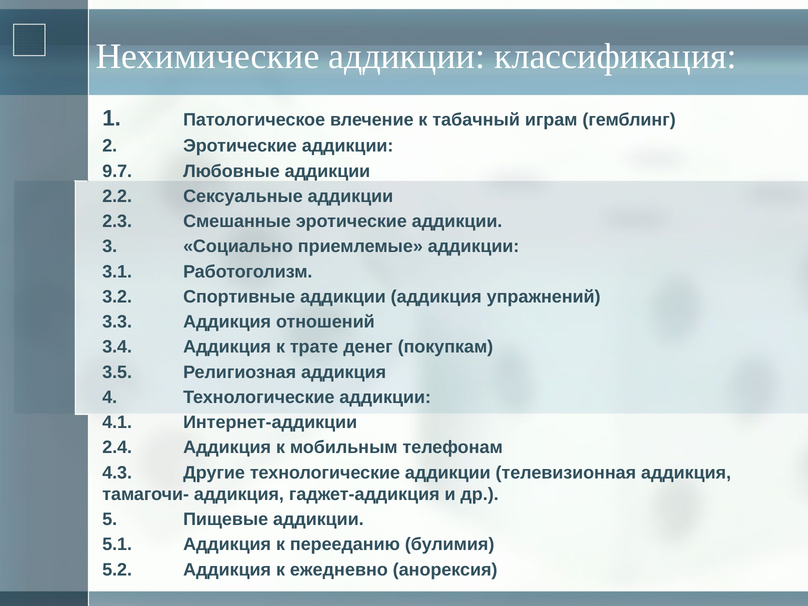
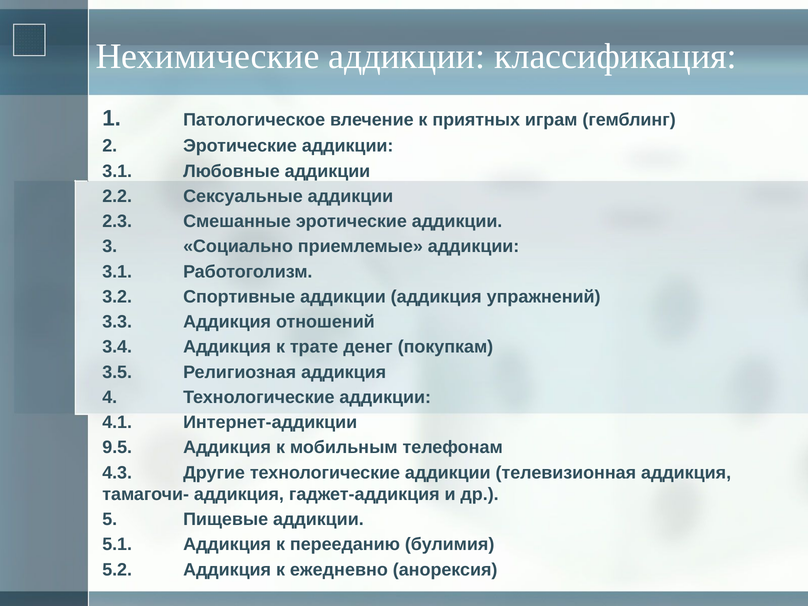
табачный: табачный -> приятных (476, 120)
9.7: 9.7 -> 3.1 (117, 171)
2.4: 2.4 -> 9.5 (117, 448)
